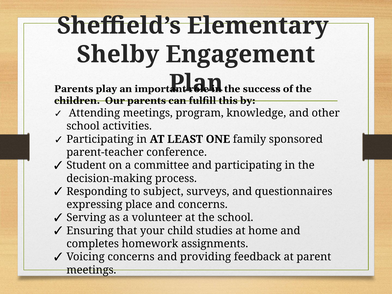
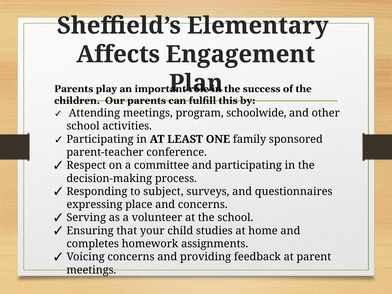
Shelby: Shelby -> Affects (118, 54)
knowledge: knowledge -> schoolwide (256, 113)
Student: Student -> Respect (86, 165)
